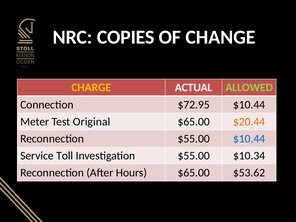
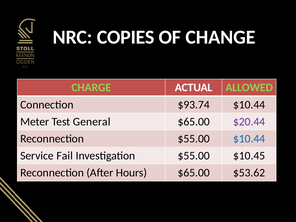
CHARGE colour: yellow -> light green (91, 88)
$72.95: $72.95 -> $93.74 (194, 105)
Original: Original -> General (92, 122)
$20.44 colour: orange -> purple (249, 122)
Toll: Toll -> Fail (65, 156)
$10.34: $10.34 -> $10.45 (249, 156)
